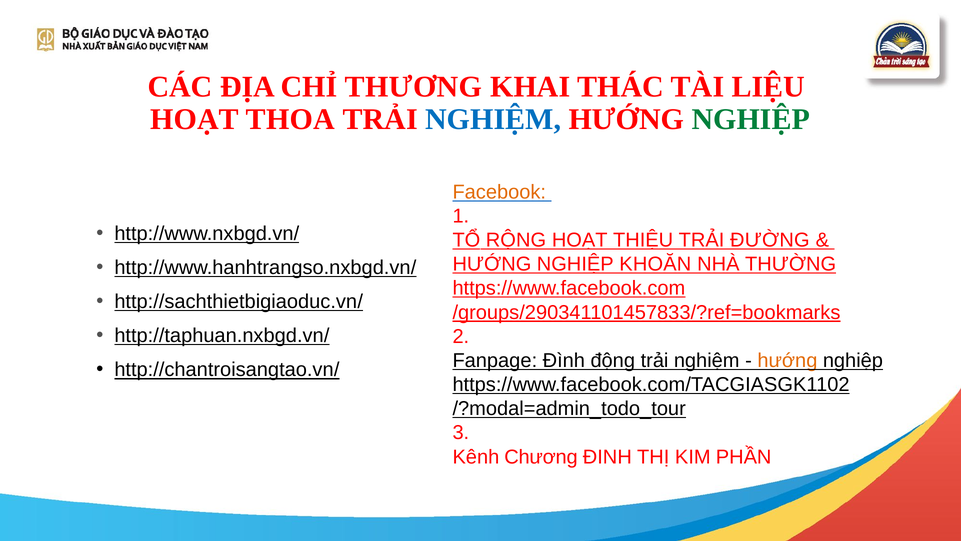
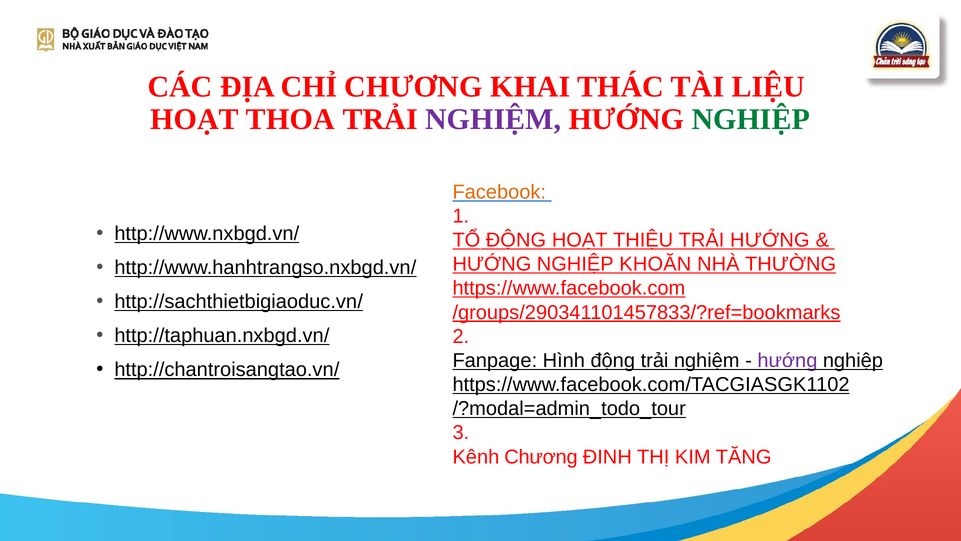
CHỈ THƯƠNG: THƯƠNG -> CHƯƠNG (414, 87)
NGHIỆM colour: blue -> purple (493, 119)
TỔ RỘNG: RỘNG -> ĐỘNG (516, 240)
TRẢI ĐƯỜNG: ĐƯỜNG -> HƯỚNG (770, 240)
Đình: Đình -> Hình (564, 360)
hướng colour: orange -> purple (787, 360)
PHẦN: PHẦN -> TĂNG (744, 457)
